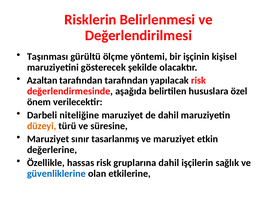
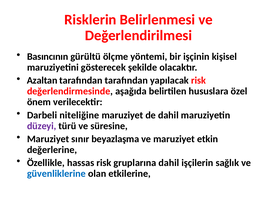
Taşınması: Taşınması -> Basıncının (48, 57)
düzeyi colour: orange -> purple (42, 126)
tasarlanmış: tasarlanmış -> beyazlaşma (115, 139)
